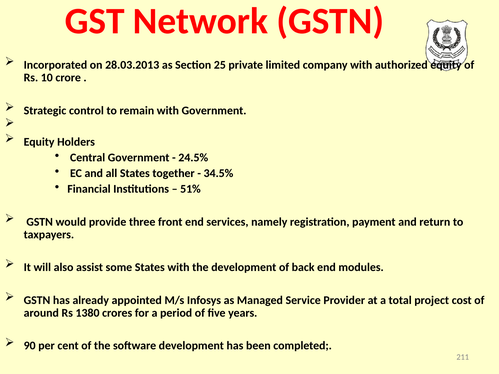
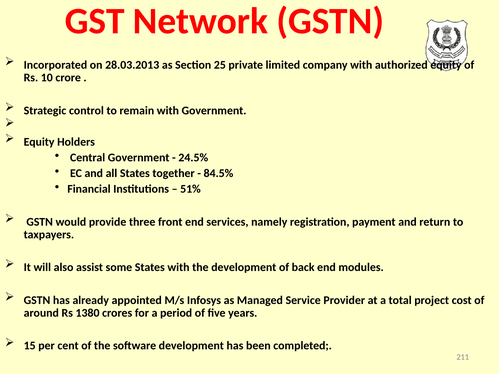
34.5%: 34.5% -> 84.5% (218, 173)
90: 90 -> 15 (30, 346)
